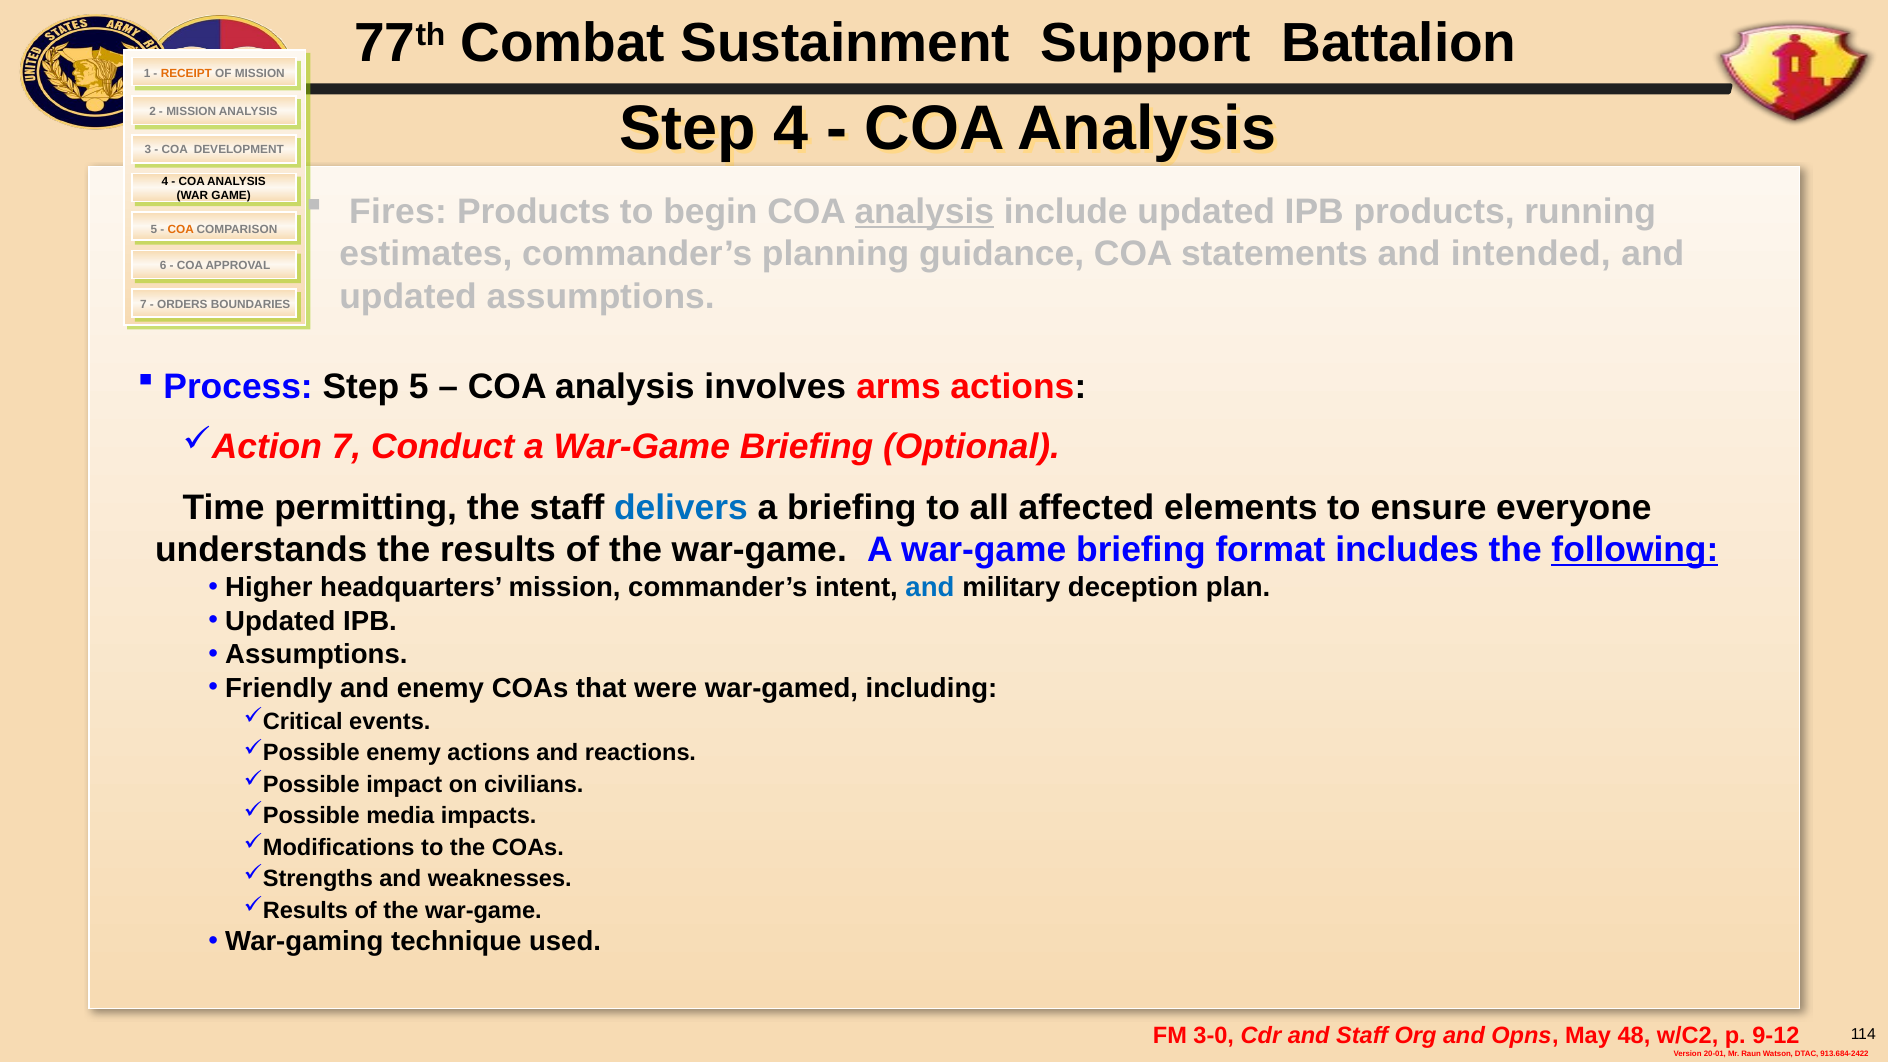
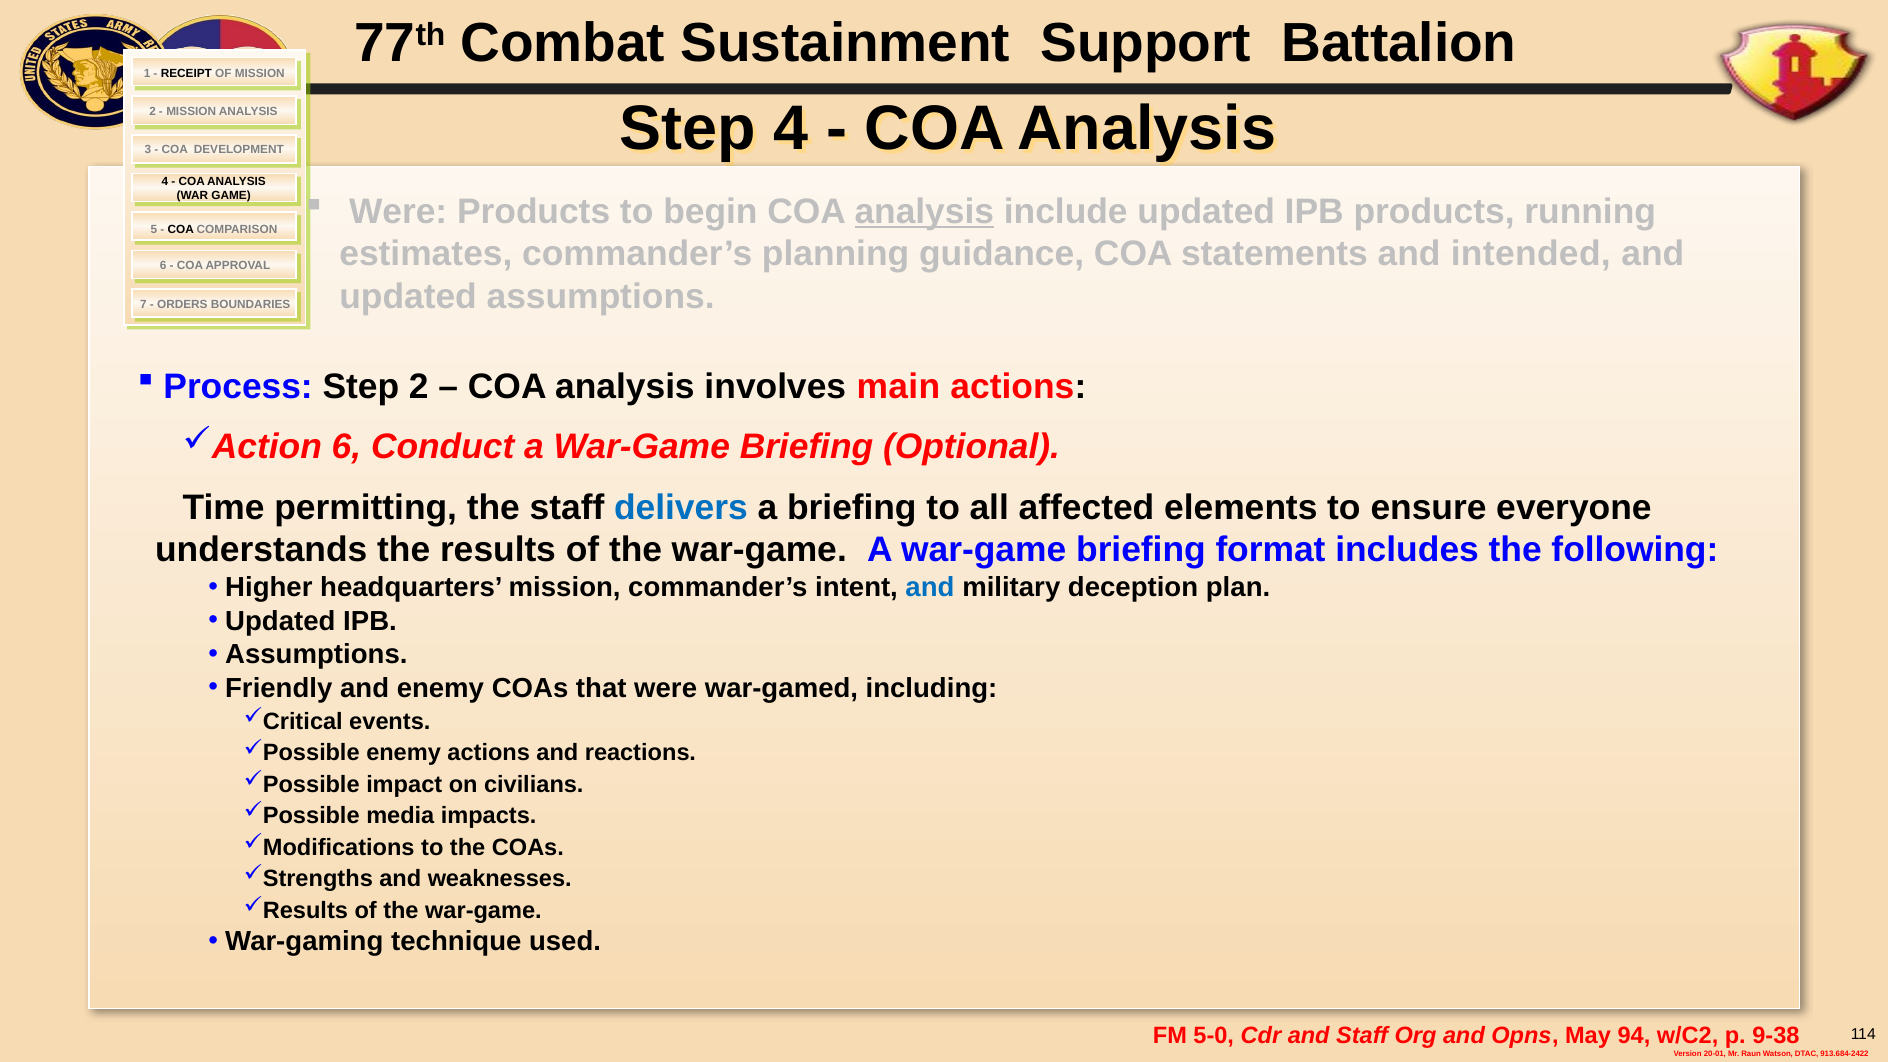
RECEIPT colour: orange -> black (186, 74)
Fires: Fires -> Were (398, 212)
COA colour: orange -> black (181, 230)
Step 5: 5 -> 2 (419, 387)
arms: arms -> main (898, 387)
7: 7 -> 6 (346, 447)
following underline: present -> none (1635, 550)
3-0: 3-0 -> 5-0 (1214, 1035)
48: 48 -> 94 (1634, 1035)
9-12: 9-12 -> 9-38 (1776, 1035)
